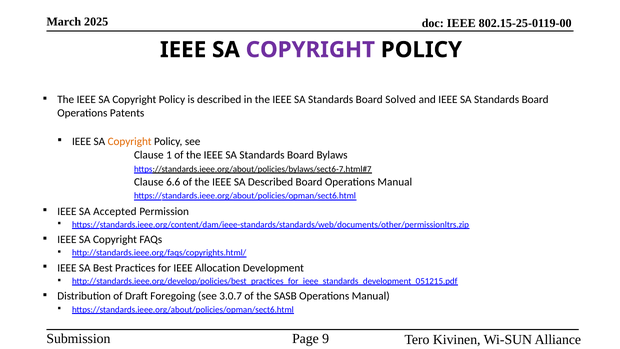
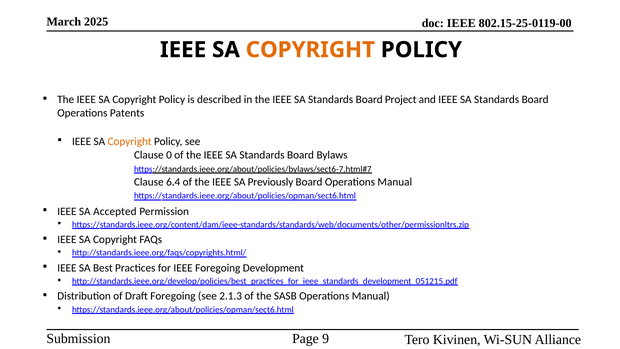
COPYRIGHT colour: purple -> orange (310, 50)
Solved: Solved -> Project (401, 100)
1: 1 -> 0 (169, 155)
6.6: 6.6 -> 6.4 (173, 182)
SA Described: Described -> Previously (271, 182)
IEEE Allocation: Allocation -> Foregoing (218, 268)
3.0.7: 3.0.7 -> 2.1.3 (231, 296)
